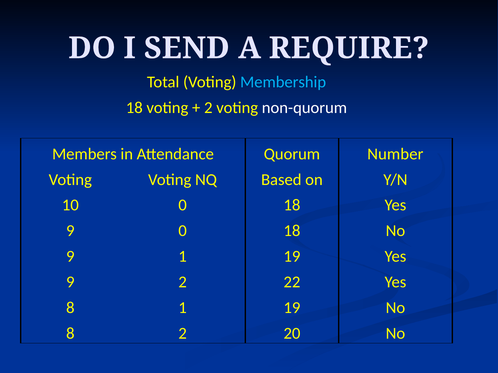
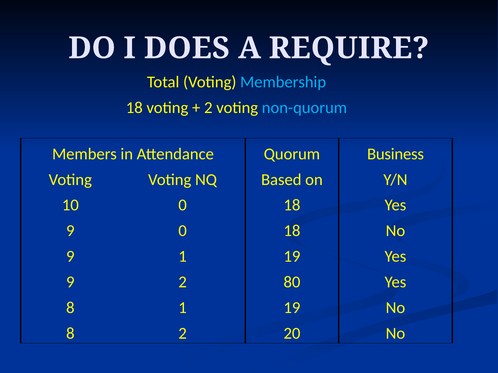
SEND: SEND -> DOES (187, 48)
non-quorum colour: white -> light blue (304, 108)
Number: Number -> Business (396, 154)
22: 22 -> 80 (292, 282)
